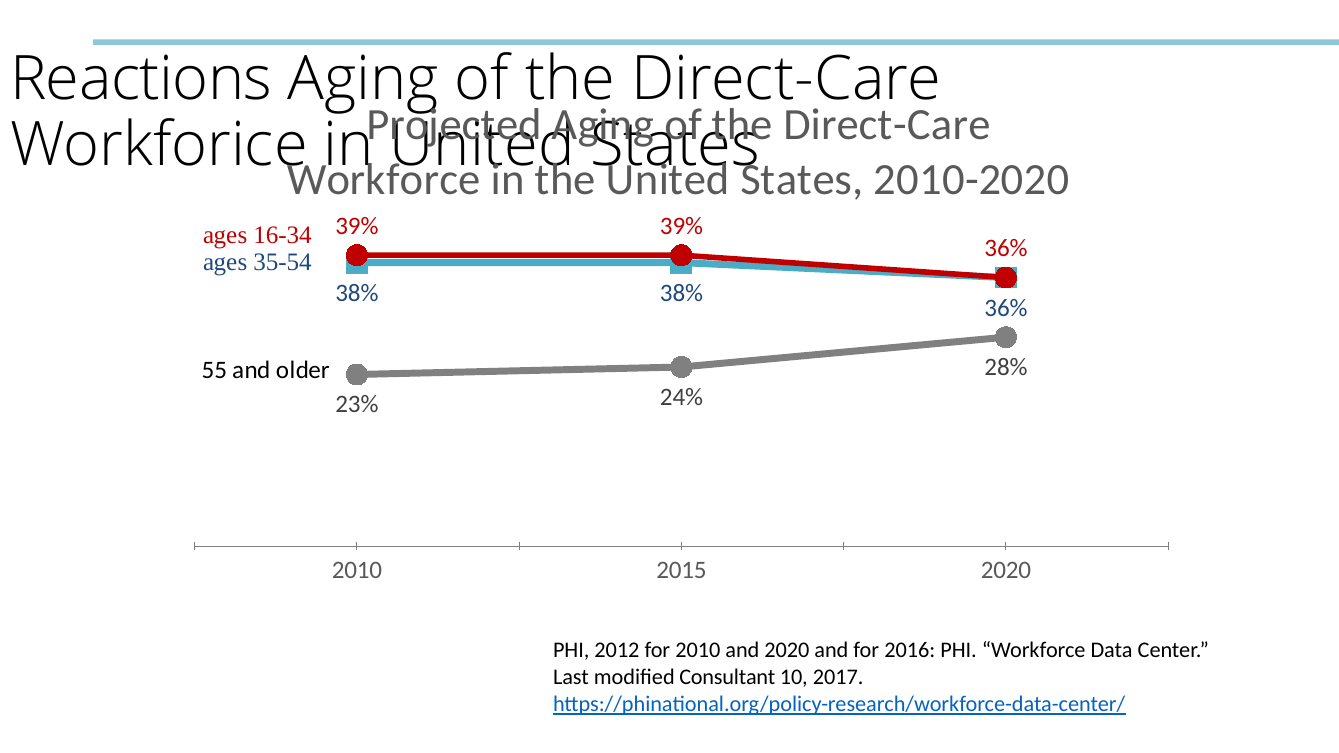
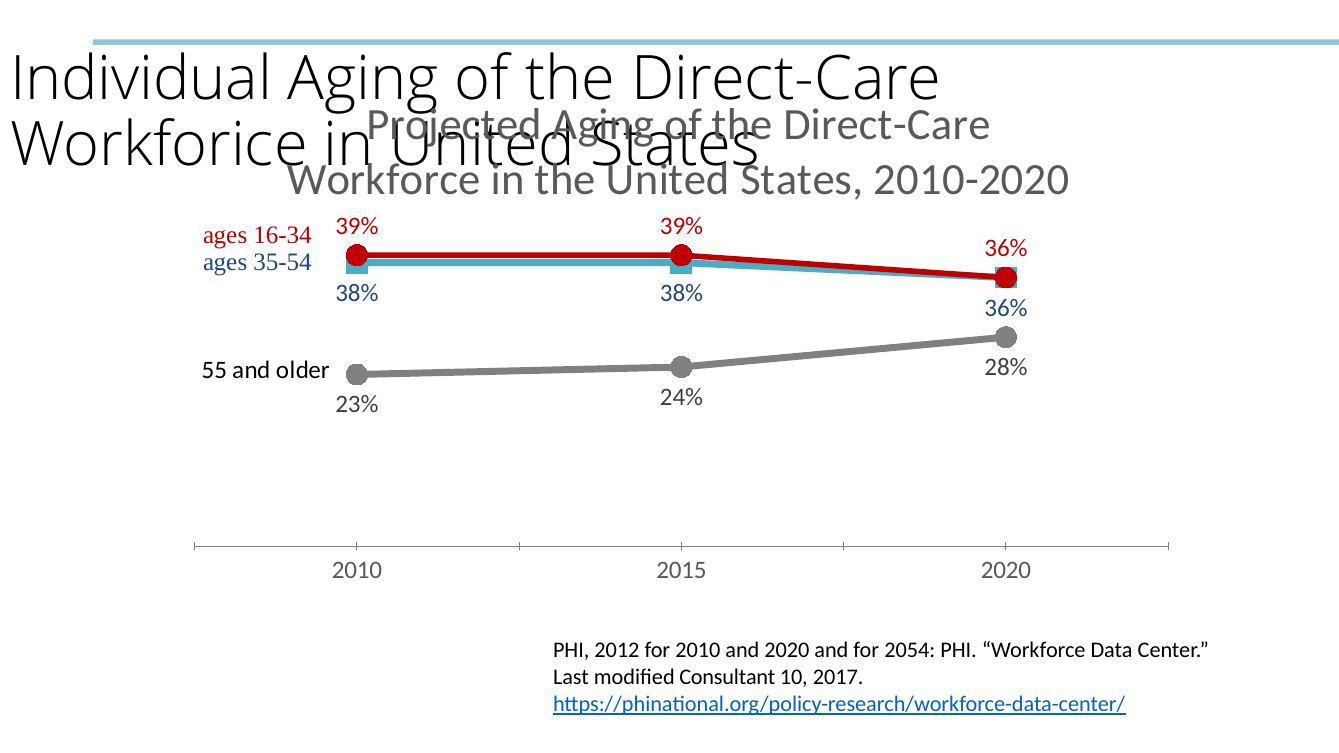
Reactions: Reactions -> Individual (141, 79)
2016: 2016 -> 2054 (910, 651)
